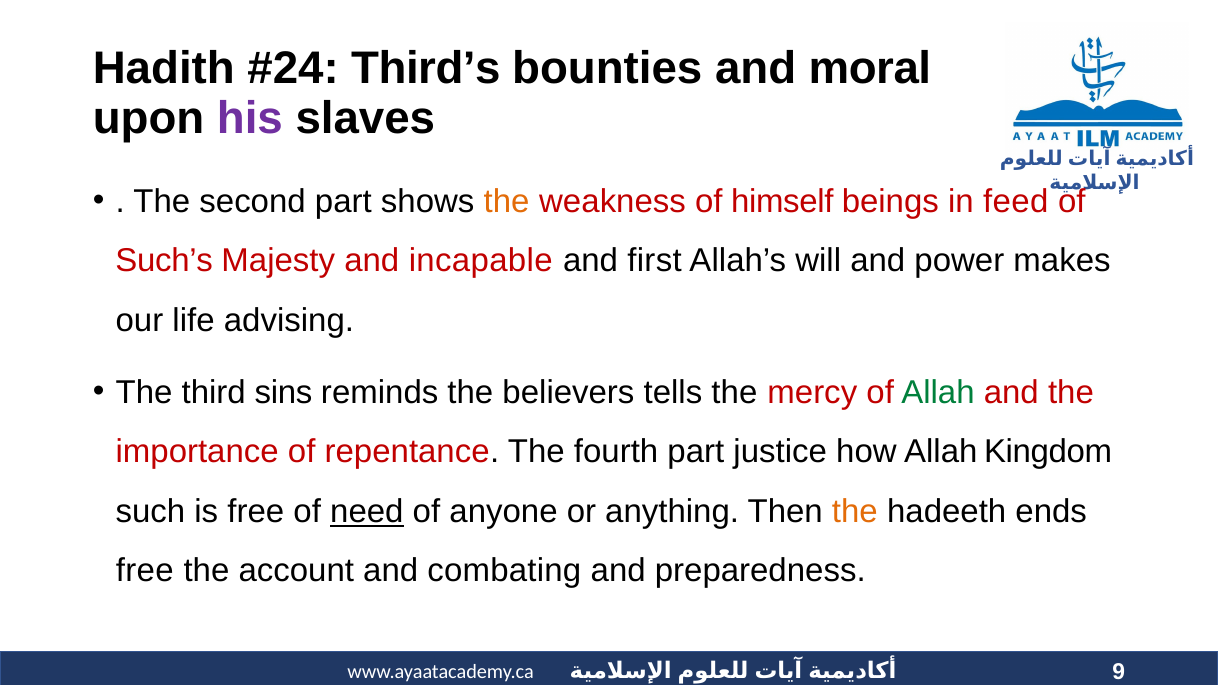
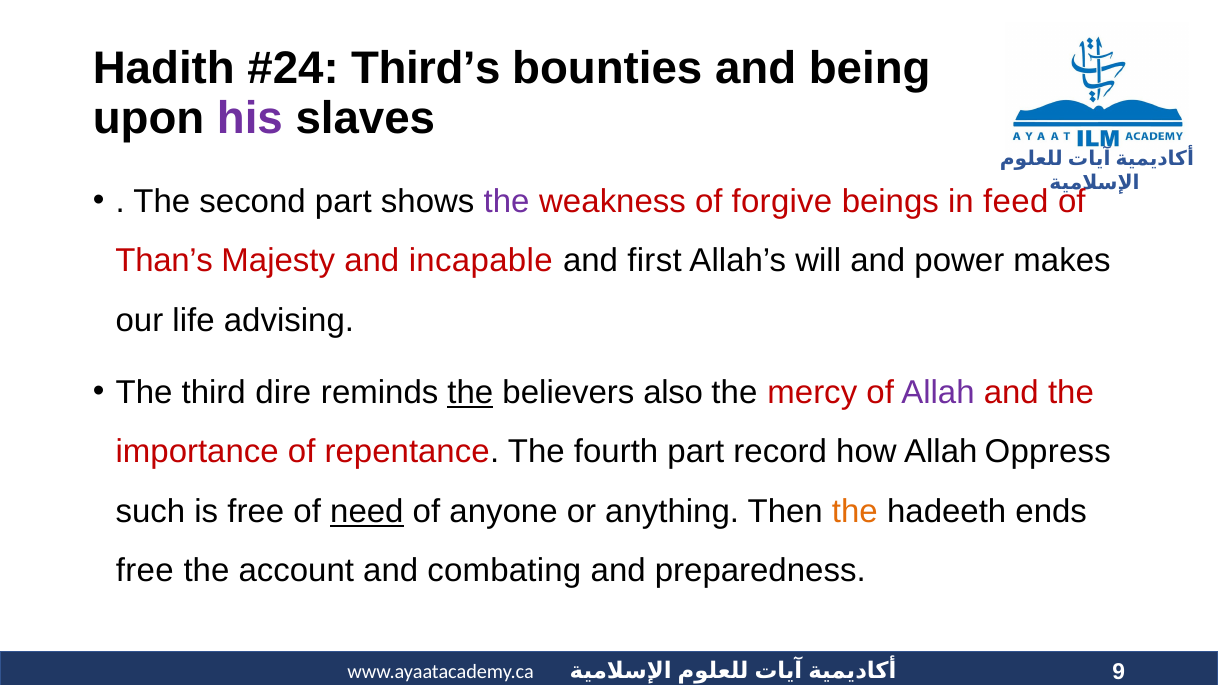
moral: moral -> being (870, 69)
the colour: orange -> purple (507, 202)
himself: himself -> forgive (782, 202)
Such’s: Such’s -> Than’s (164, 261)
sins: sins -> dire (283, 393)
the underline: none -> present (470, 393)
tells: tells -> also (673, 393)
Allah colour: green -> purple (938, 393)
justice: justice -> record (780, 452)
Kingdom: Kingdom -> Oppress (1048, 452)
